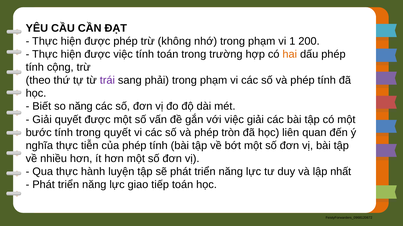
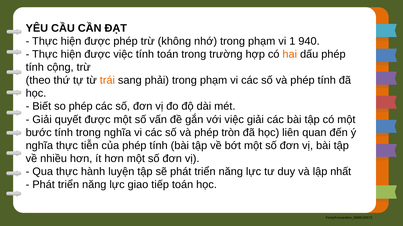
200: 200 -> 940 (309, 41)
trái colour: purple -> orange (107, 81)
so năng: năng -> phép (81, 107)
trong quyết: quyết -> nghĩa (118, 133)
